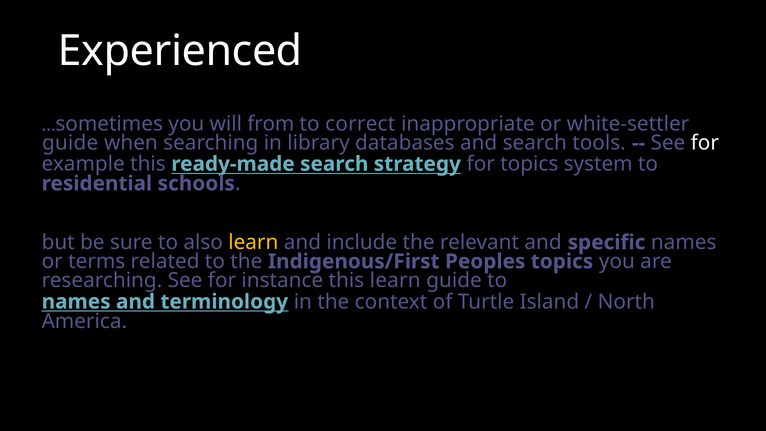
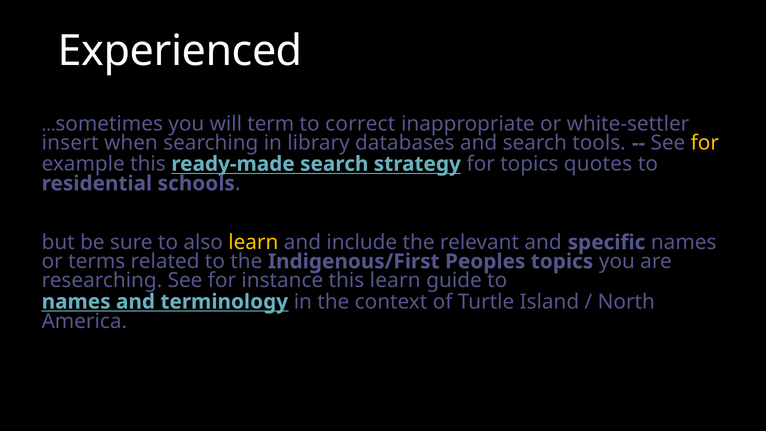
from: from -> term (271, 124)
guide: guide -> insert (70, 143)
for colour: white -> yellow (705, 143)
system: system -> quotes (598, 164)
